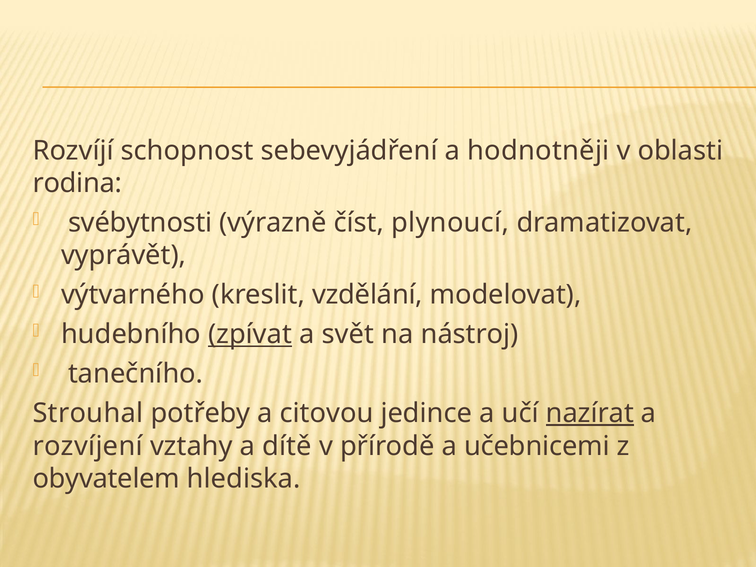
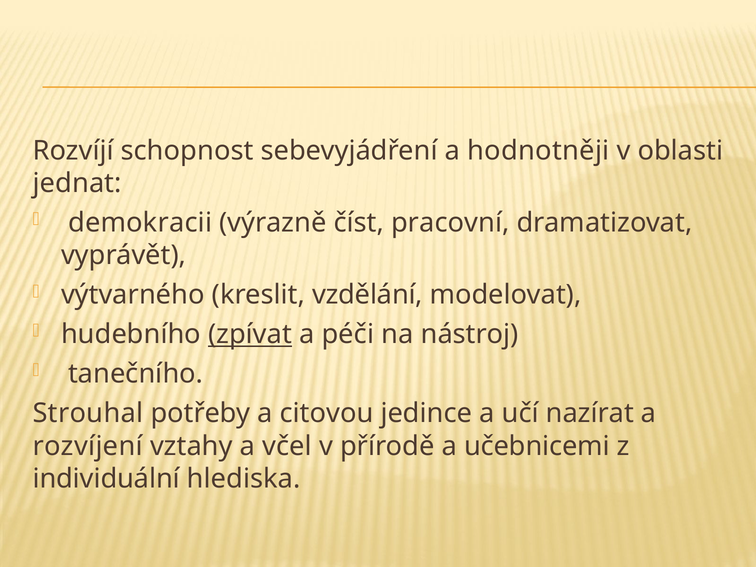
rodina: rodina -> jednat (77, 183)
svébytnosti: svébytnosti -> demokracii (140, 223)
plynoucí: plynoucí -> pracovní (450, 223)
svět: svět -> péči (348, 334)
nazírat underline: present -> none (590, 413)
dítě: dítě -> včel (287, 446)
obyvatelem: obyvatelem -> individuální (106, 479)
